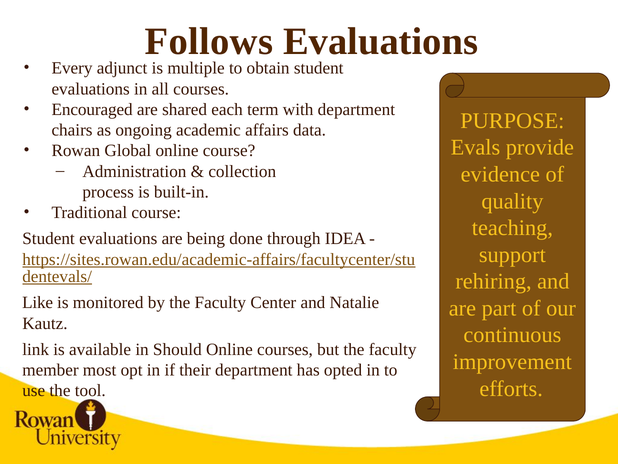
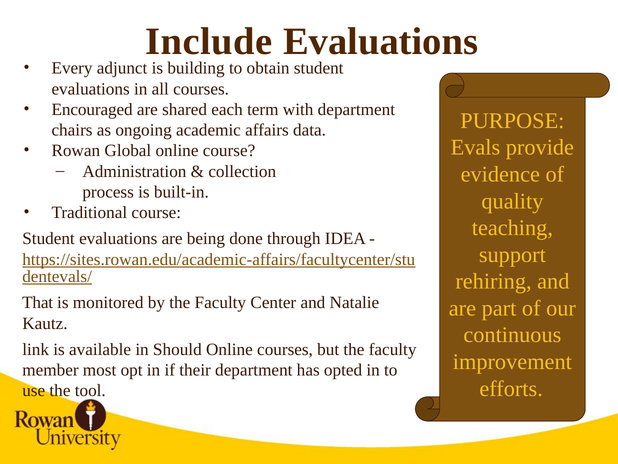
Follows: Follows -> Include (209, 41)
multiple: multiple -> building (196, 68)
Like: Like -> That (38, 302)
